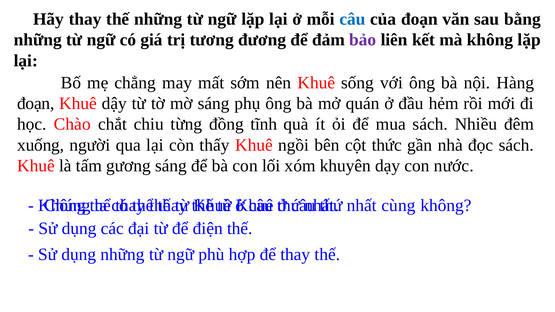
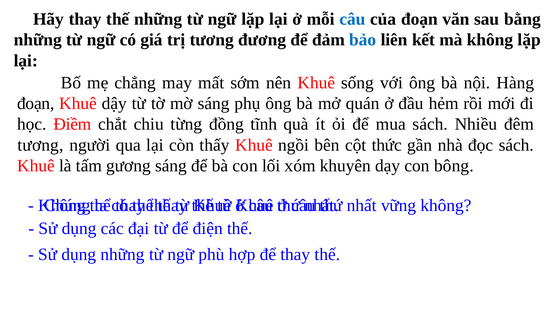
bảo colour: purple -> blue (363, 40)
Chào: Chào -> Điềm (72, 124)
xuống: xuống -> tương (41, 145)
nước: nước -> bông (454, 166)
cùng: cùng -> vững (399, 206)
